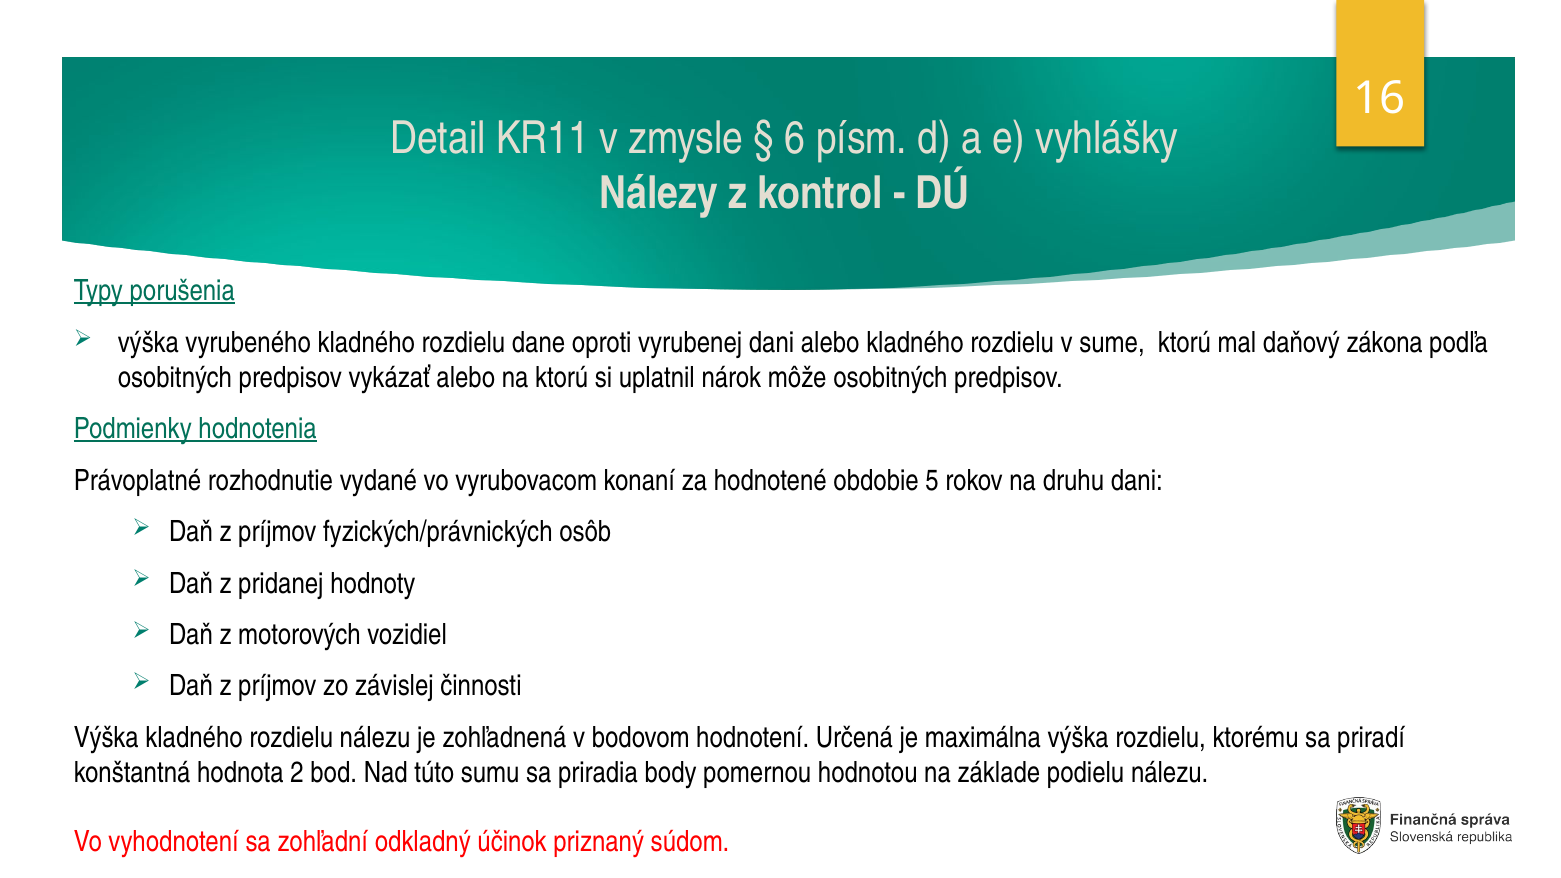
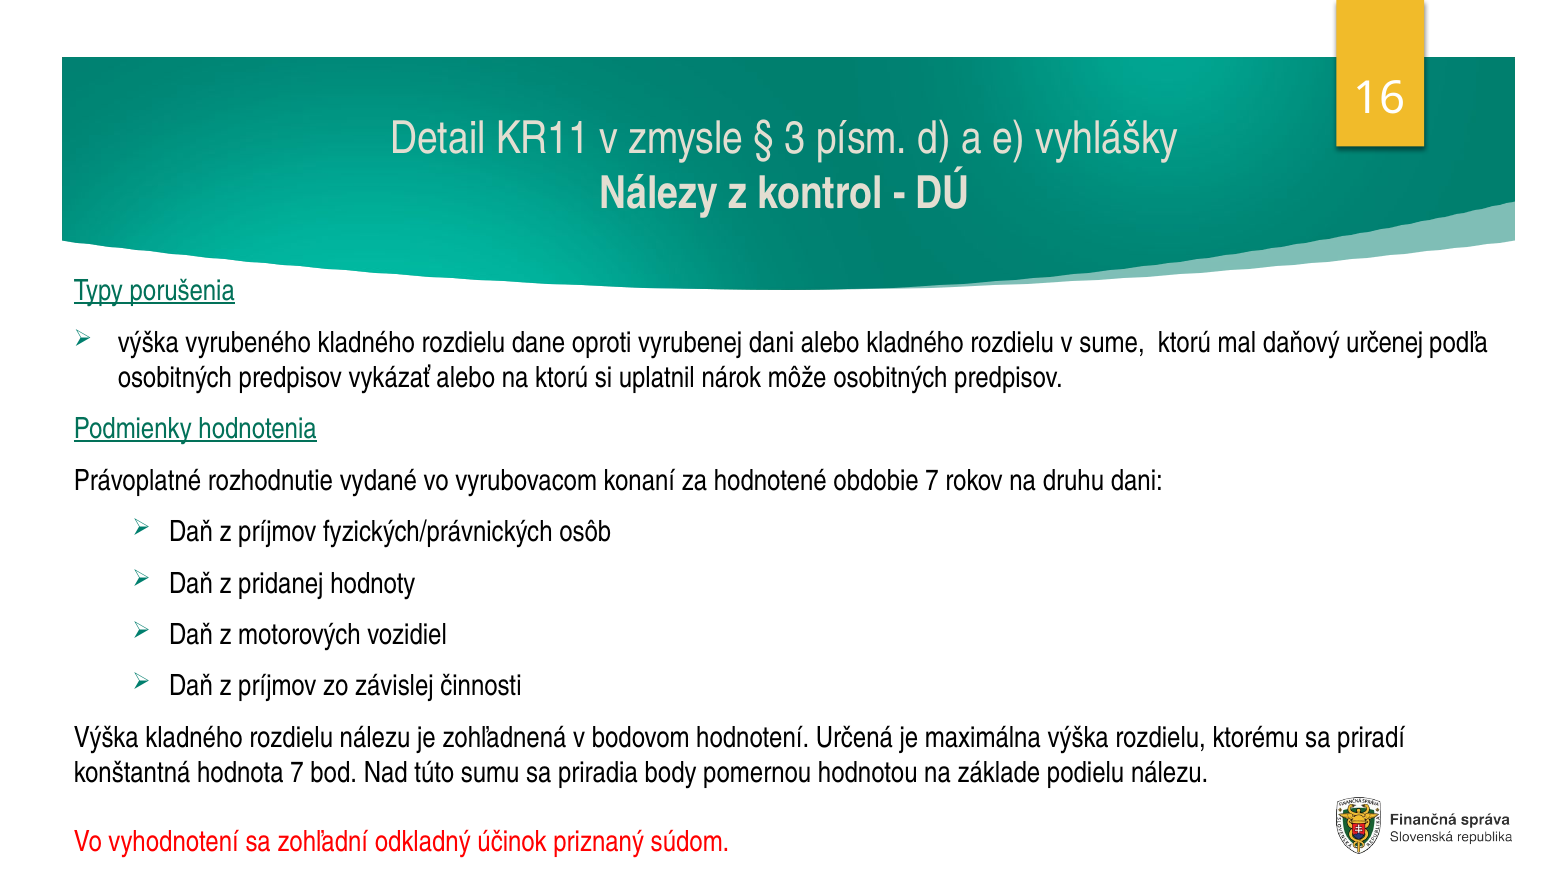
6: 6 -> 3 (795, 139)
zákona: zákona -> určenej (1385, 343)
obdobie 5: 5 -> 7 (932, 481)
hodnota 2: 2 -> 7 (297, 773)
